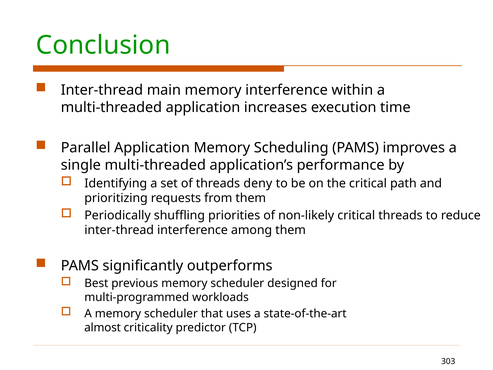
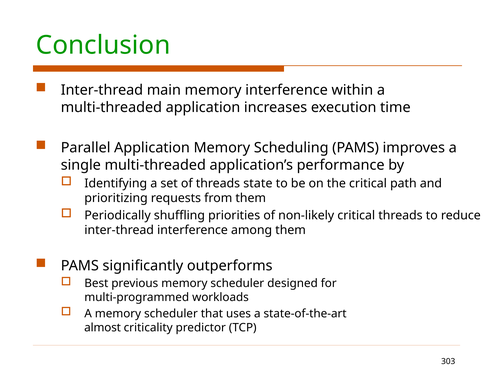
deny: deny -> state (258, 183)
